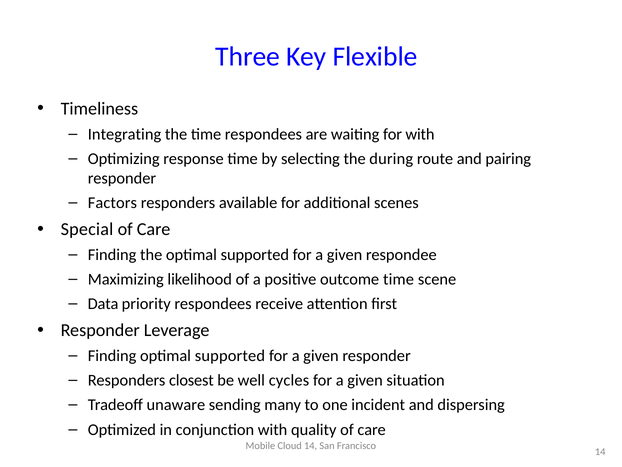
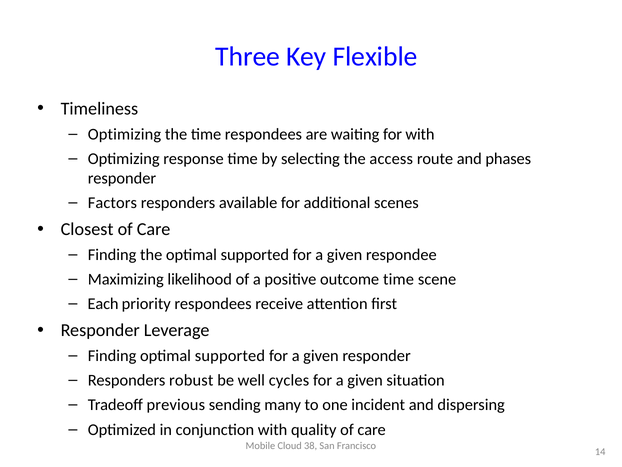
Integrating: Integrating -> Optimizing (124, 134)
during: during -> access (391, 159)
pairing: pairing -> phases (508, 159)
Special: Special -> Closest (87, 229)
Data: Data -> Each (103, 304)
closest: closest -> robust (191, 380)
unaware: unaware -> previous (176, 405)
Cloud 14: 14 -> 38 (311, 445)
